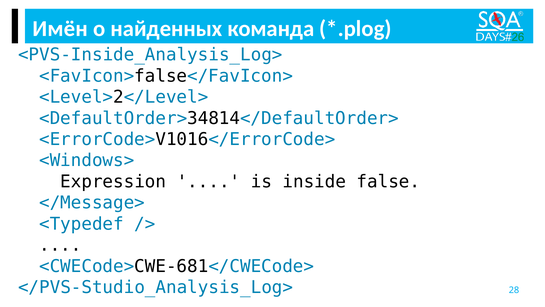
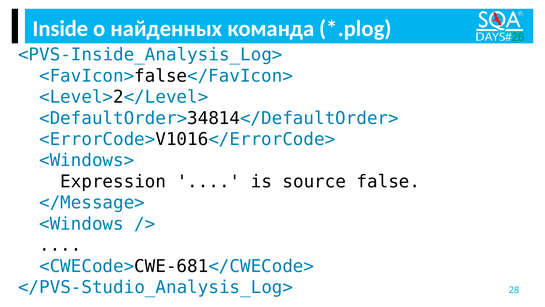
Имён: Имён -> Inside (60, 29)
inside: inside -> source (314, 181)
<Typedef: <Typedef -> <Windows (81, 224)
